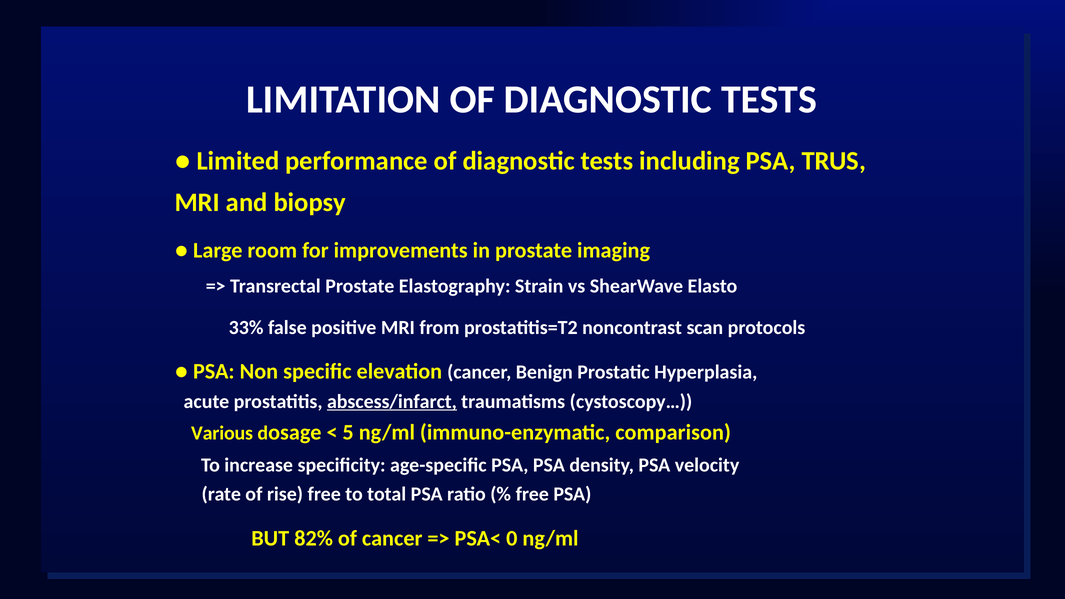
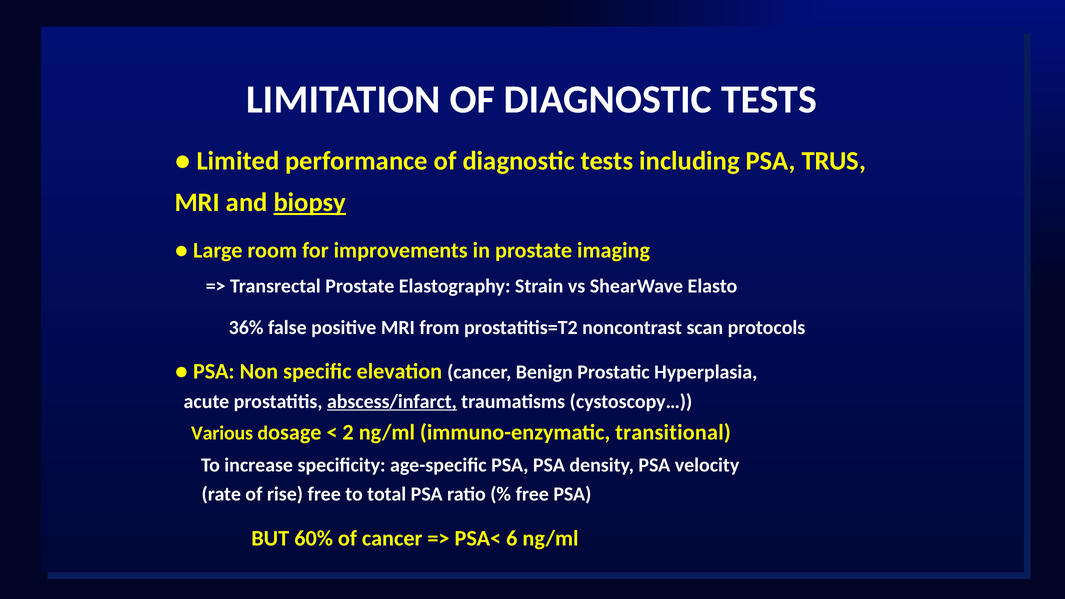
biopsy underline: none -> present (310, 203)
33%: 33% -> 36% (246, 328)
5: 5 -> 2 (348, 432)
comparison: comparison -> transitional (673, 432)
82%: 82% -> 60% (314, 538)
0: 0 -> 6 (512, 538)
